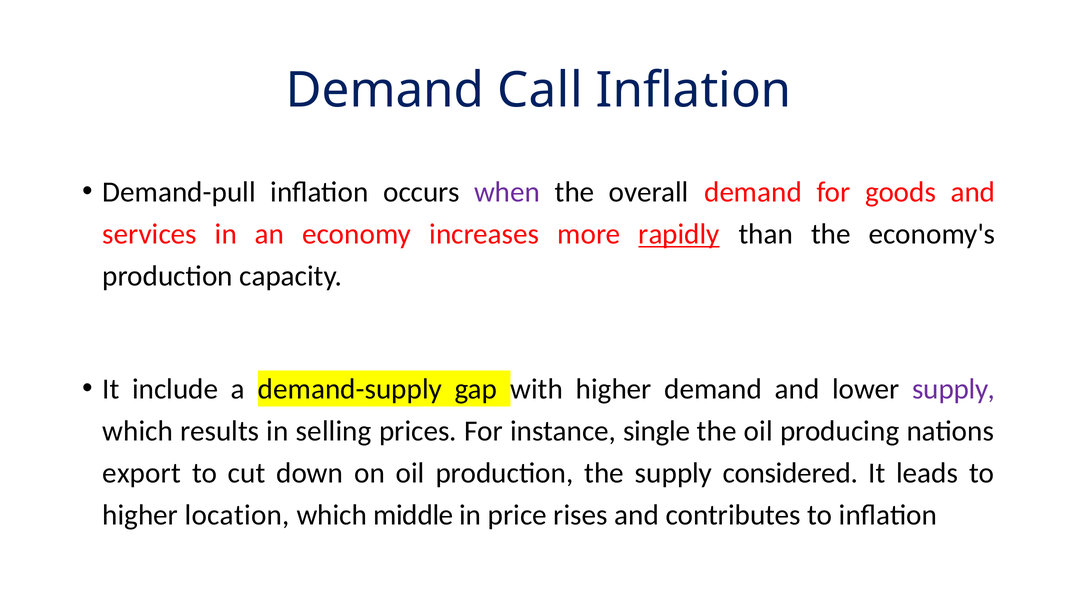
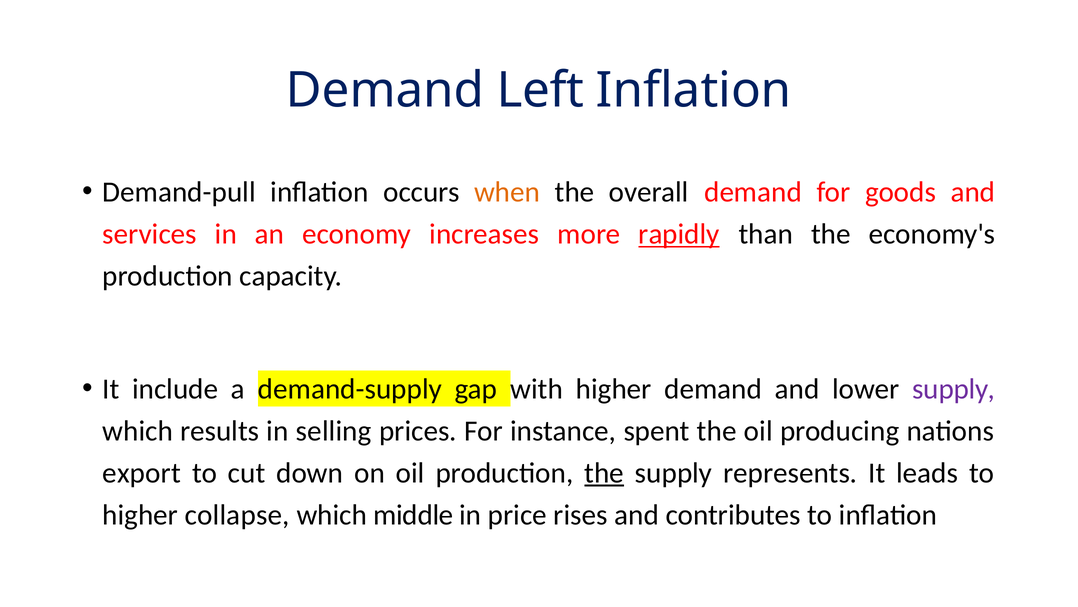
Call: Call -> Left (540, 91)
when colour: purple -> orange (507, 192)
single: single -> spent (657, 431)
the underline: none -> present (604, 473)
considered: considered -> represents (790, 473)
location: location -> collapse (237, 515)
